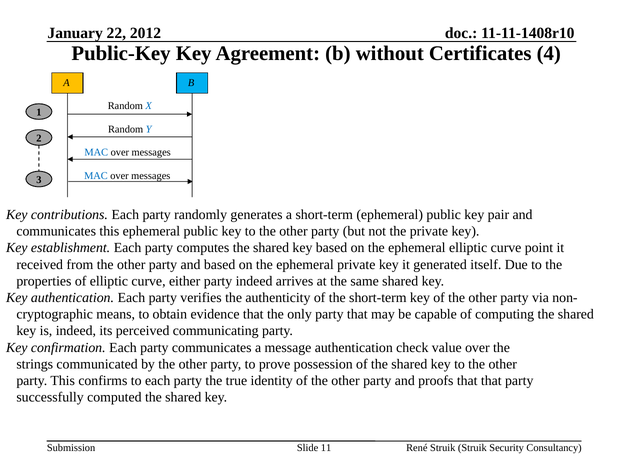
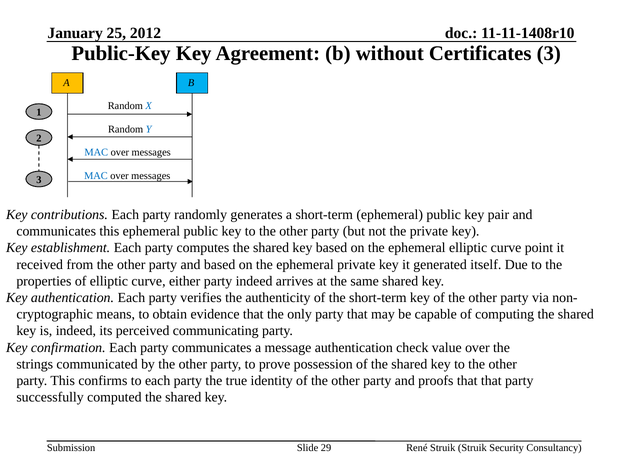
22: 22 -> 25 (116, 33)
Certificates 4: 4 -> 3 (549, 53)
11: 11 -> 29 (326, 448)
